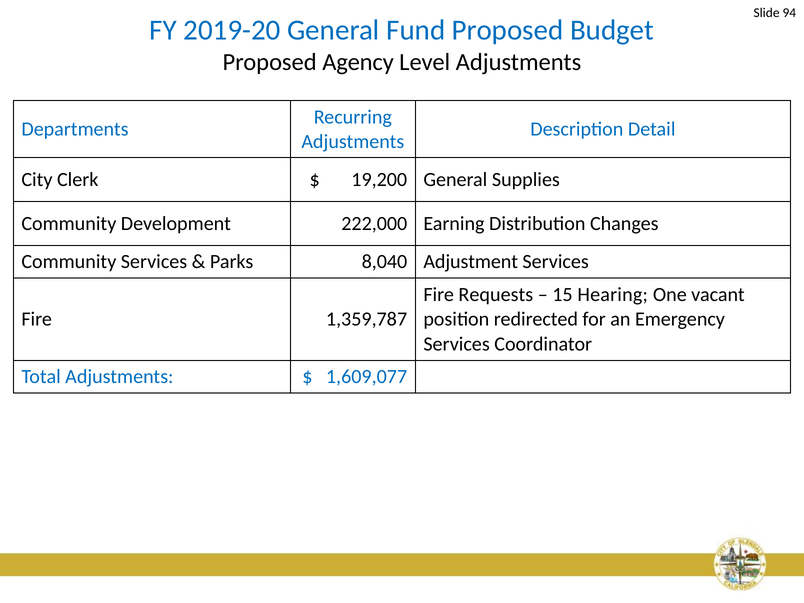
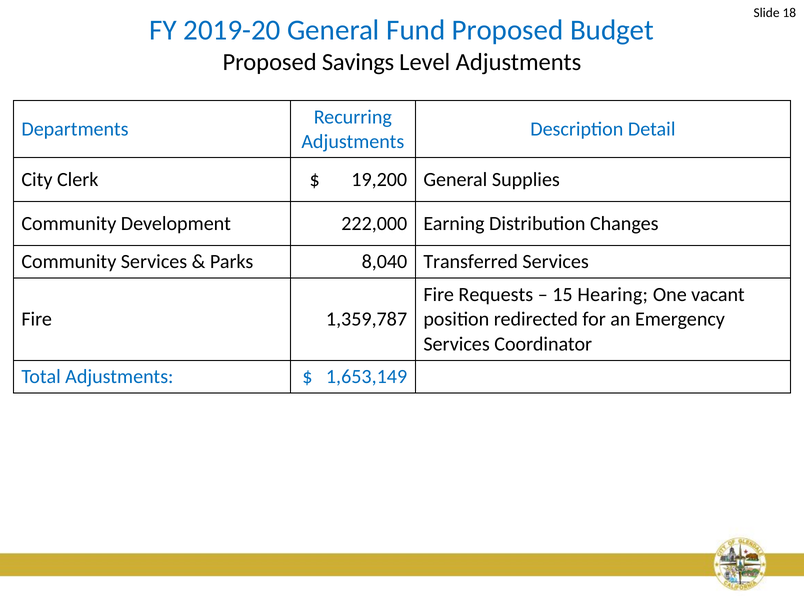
94: 94 -> 18 (789, 13)
Agency: Agency -> Savings (358, 62)
Adjustment: Adjustment -> Transferred (471, 262)
1,609,077: 1,609,077 -> 1,653,149 (367, 377)
